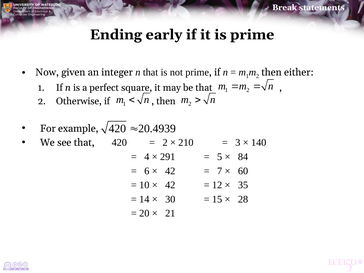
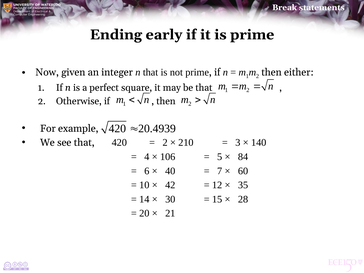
291: 291 -> 106 (168, 157)
42: 42 -> 40 (170, 171)
